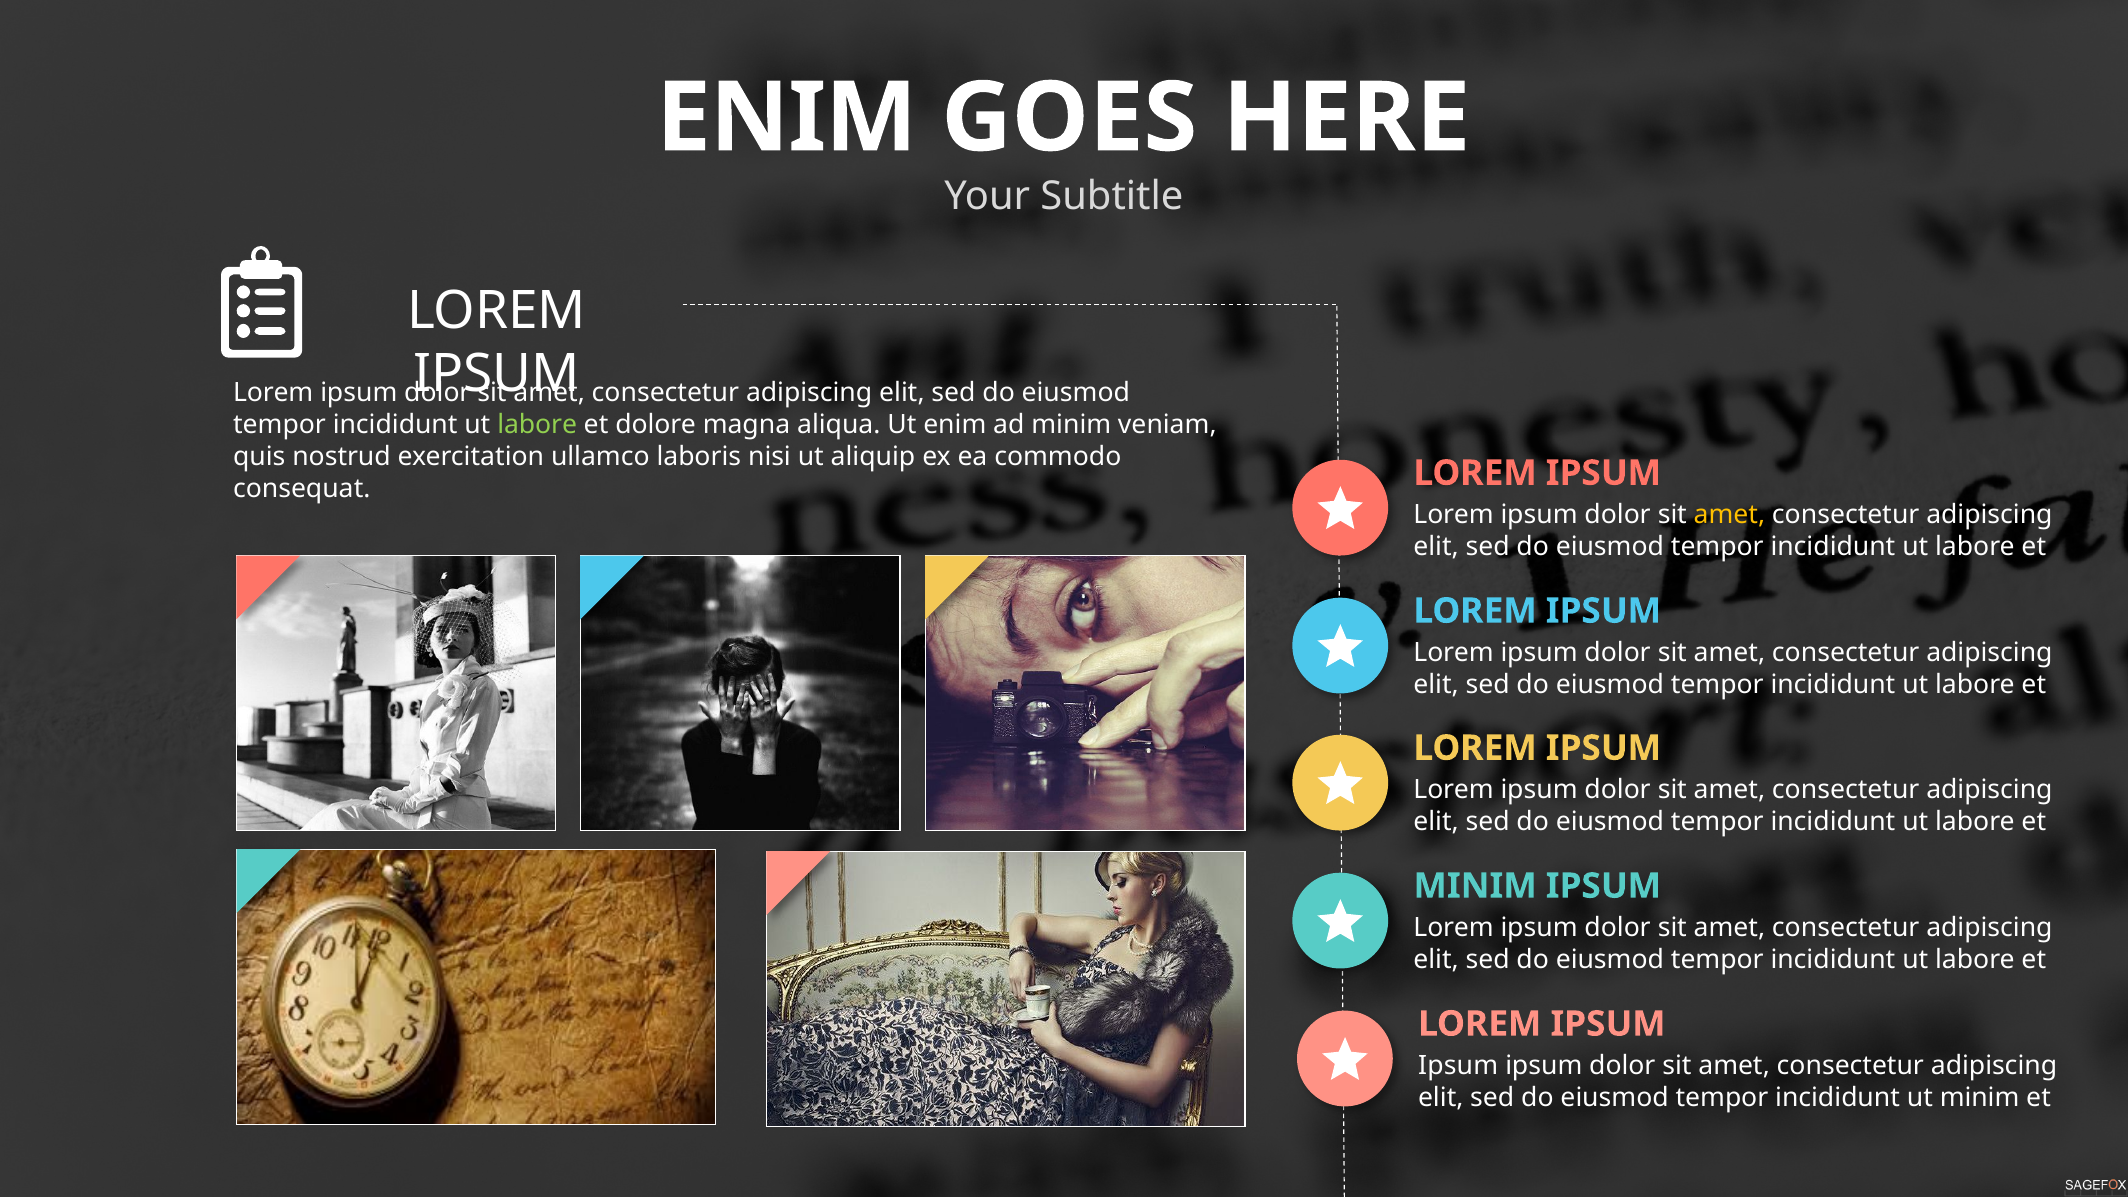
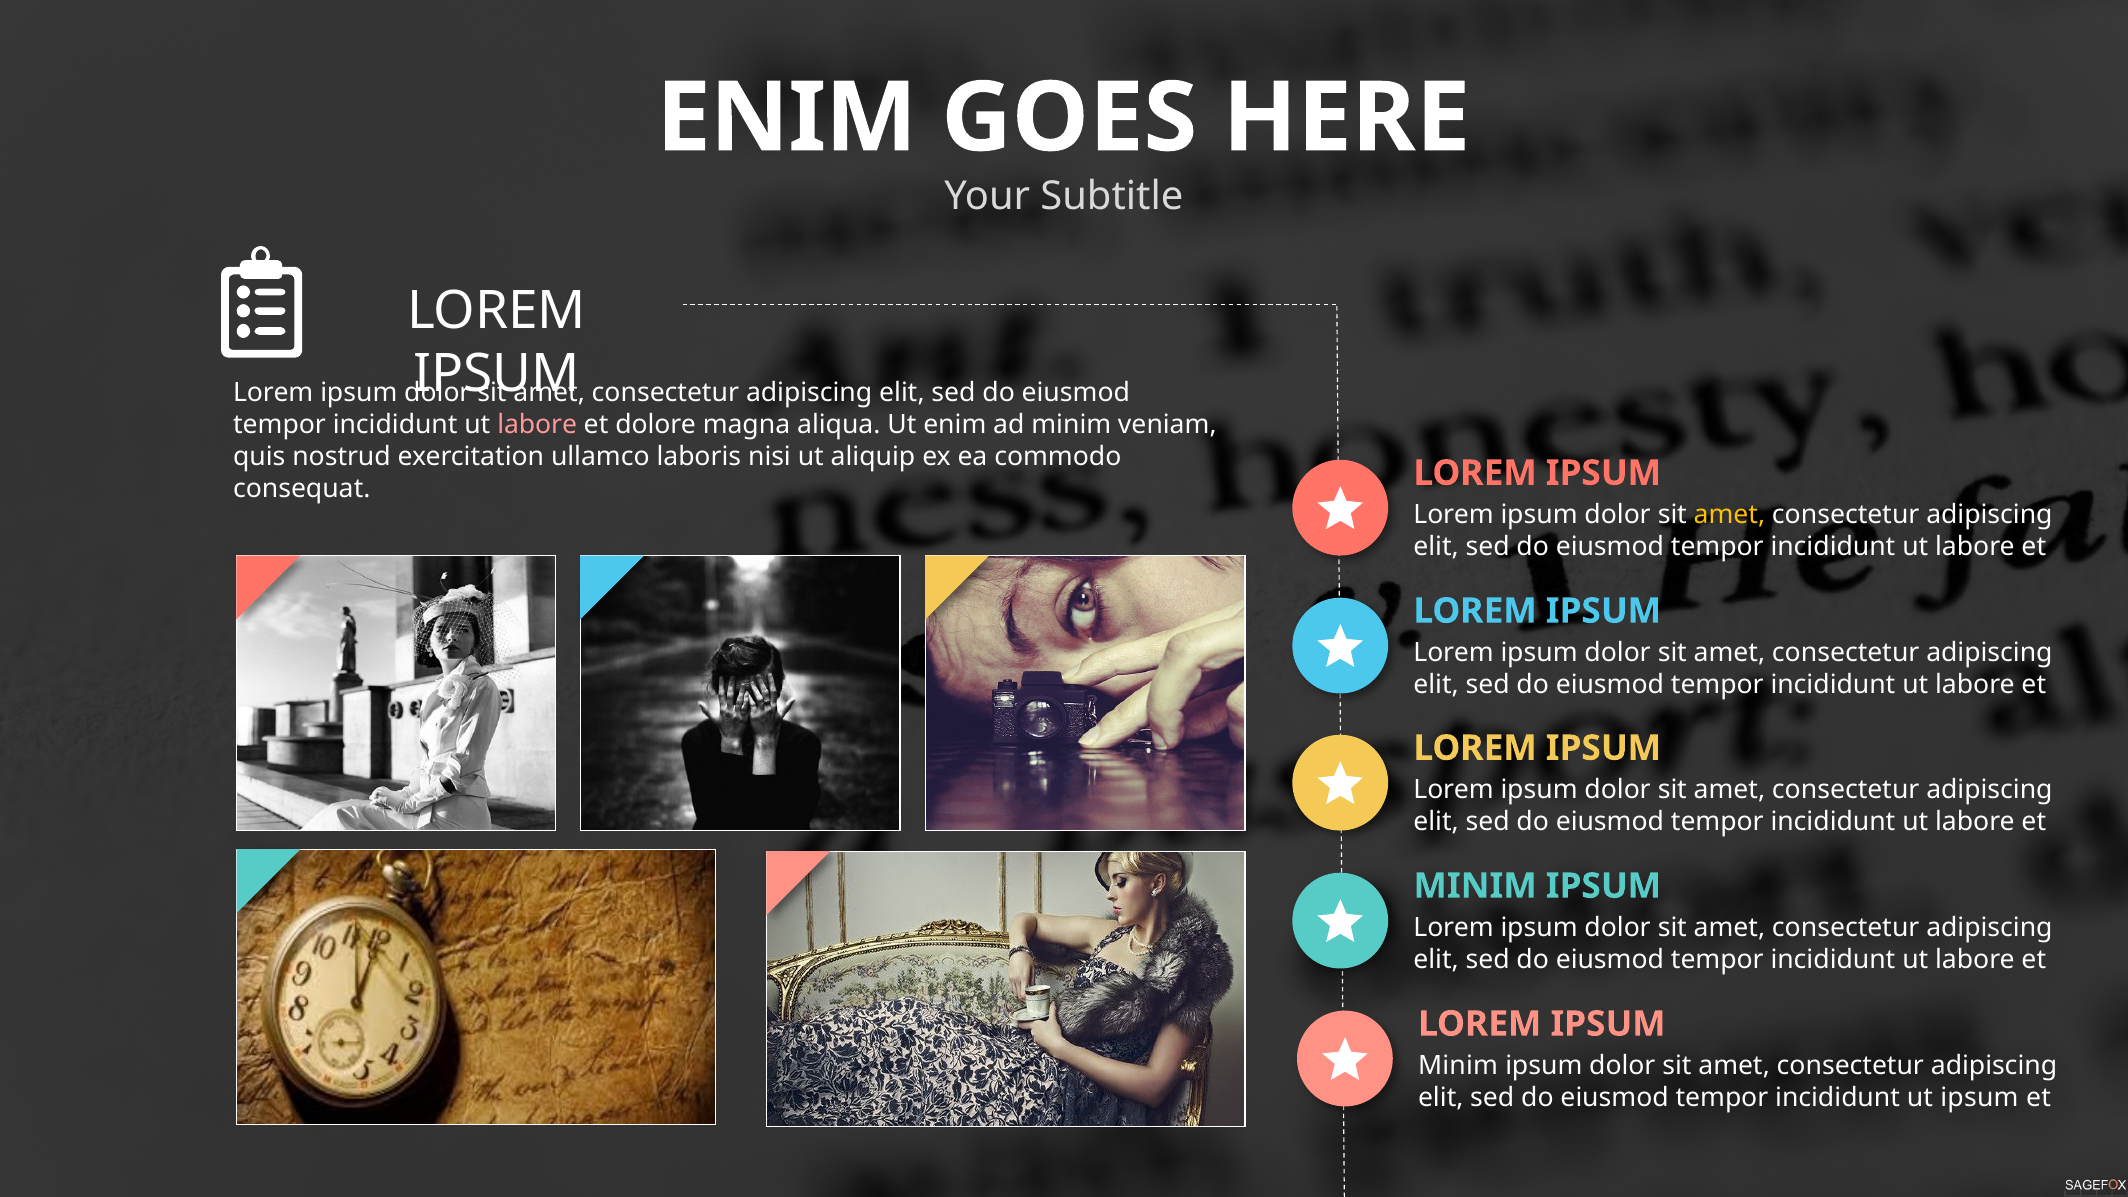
labore colour: light green -> pink (537, 425)
Ipsum: Ipsum -> Minim (1458, 1066)
ut minim: minim -> ipsum (1979, 1098)
